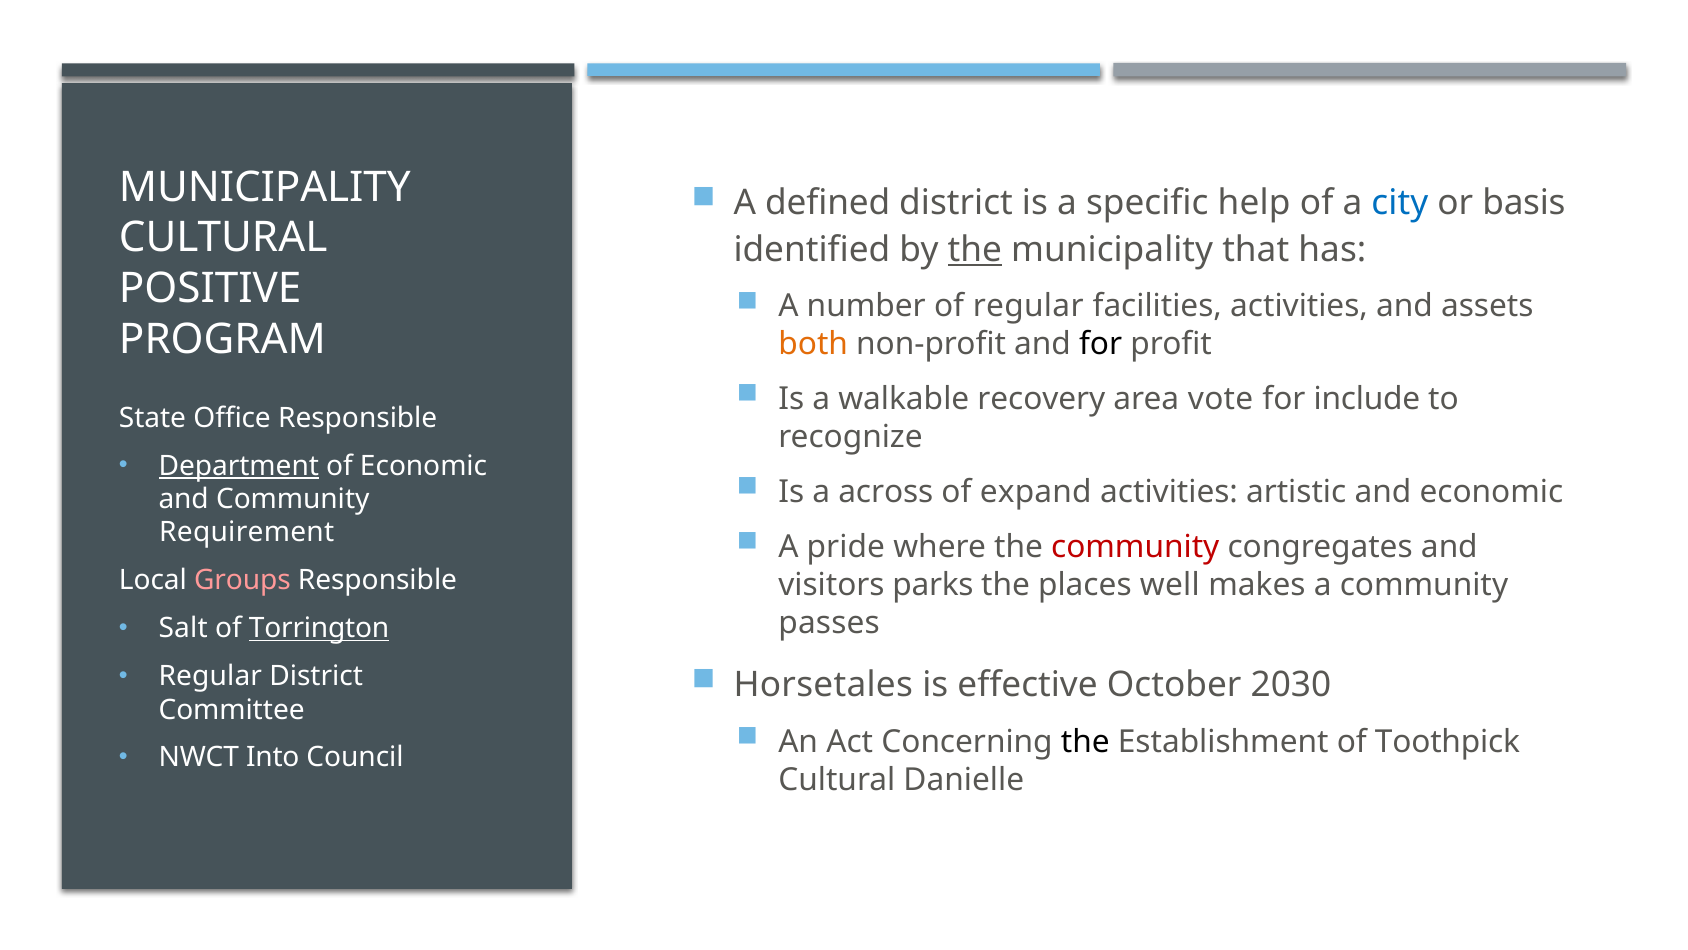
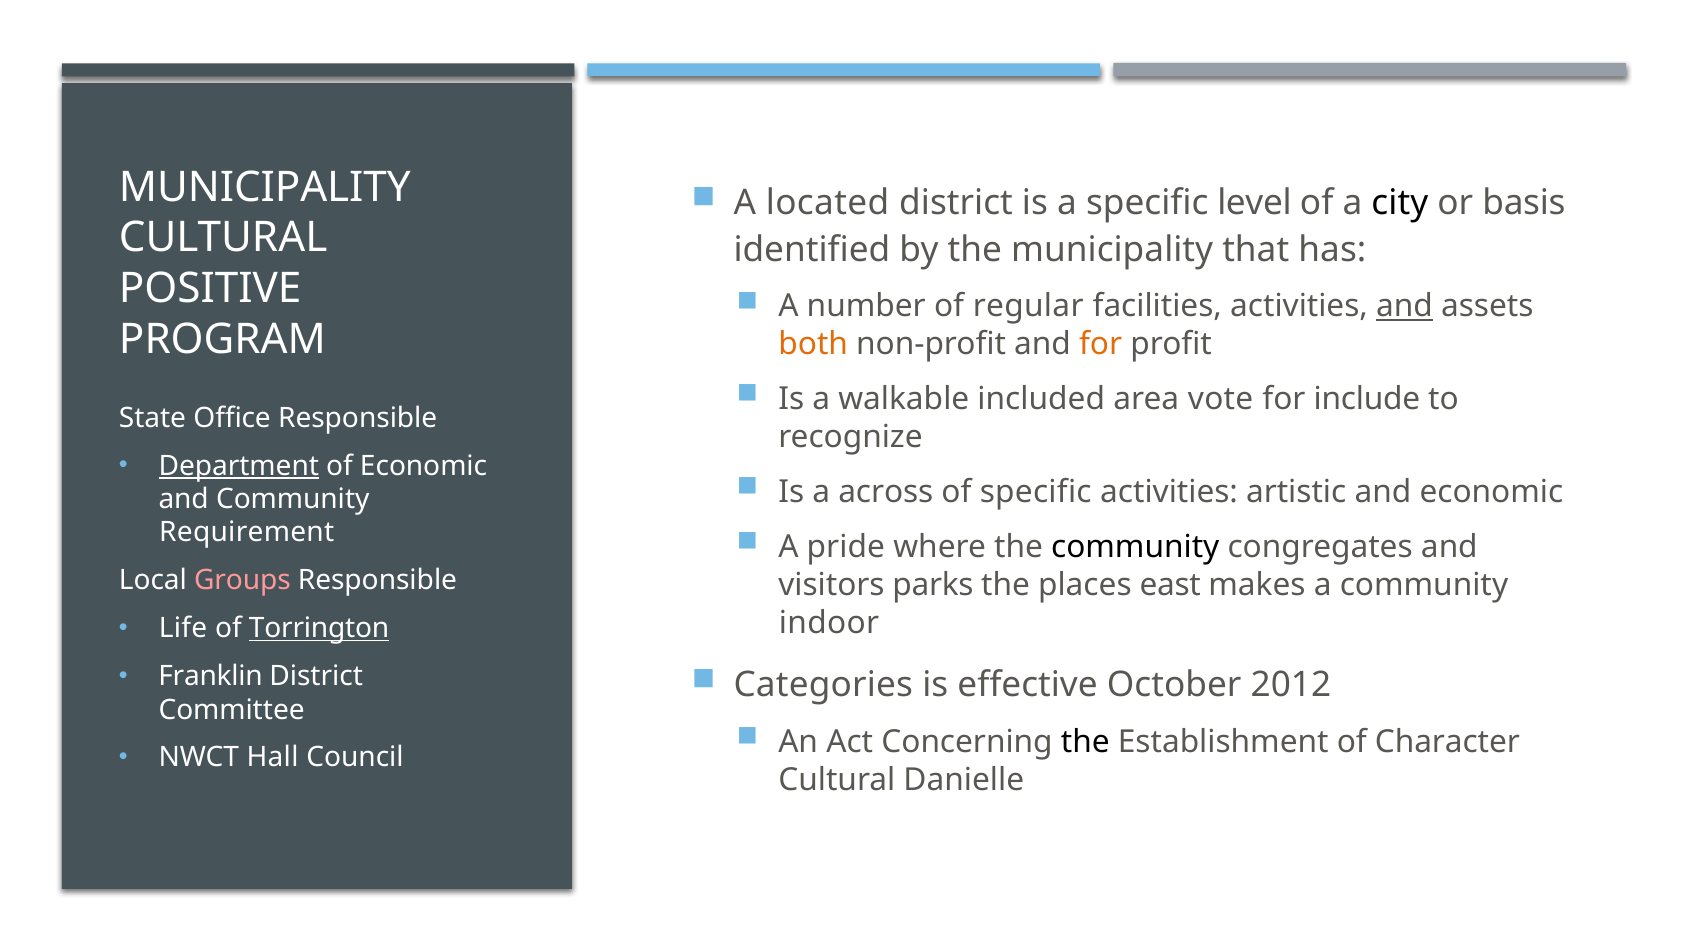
defined: defined -> located (827, 203)
help: help -> level (1254, 203)
city colour: blue -> black (1400, 203)
the underline: present -> none (975, 249)
and underline: none -> present (1404, 306)
for colour: black -> orange (1101, 344)
recovery: recovery -> included (1041, 399)
of expand: expand -> specific (1036, 492)
community colour: red -> black (1135, 547)
well: well -> east (1170, 585)
passes: passes -> indoor (829, 623)
Salt: Salt -> Life (183, 628)
Regular: Regular -> Franklin (211, 676)
Horsetales: Horsetales -> Categories (823, 685)
2030: 2030 -> 2012 (1291, 685)
Toothpick: Toothpick -> Character (1447, 742)
Into: Into -> Hall (273, 757)
